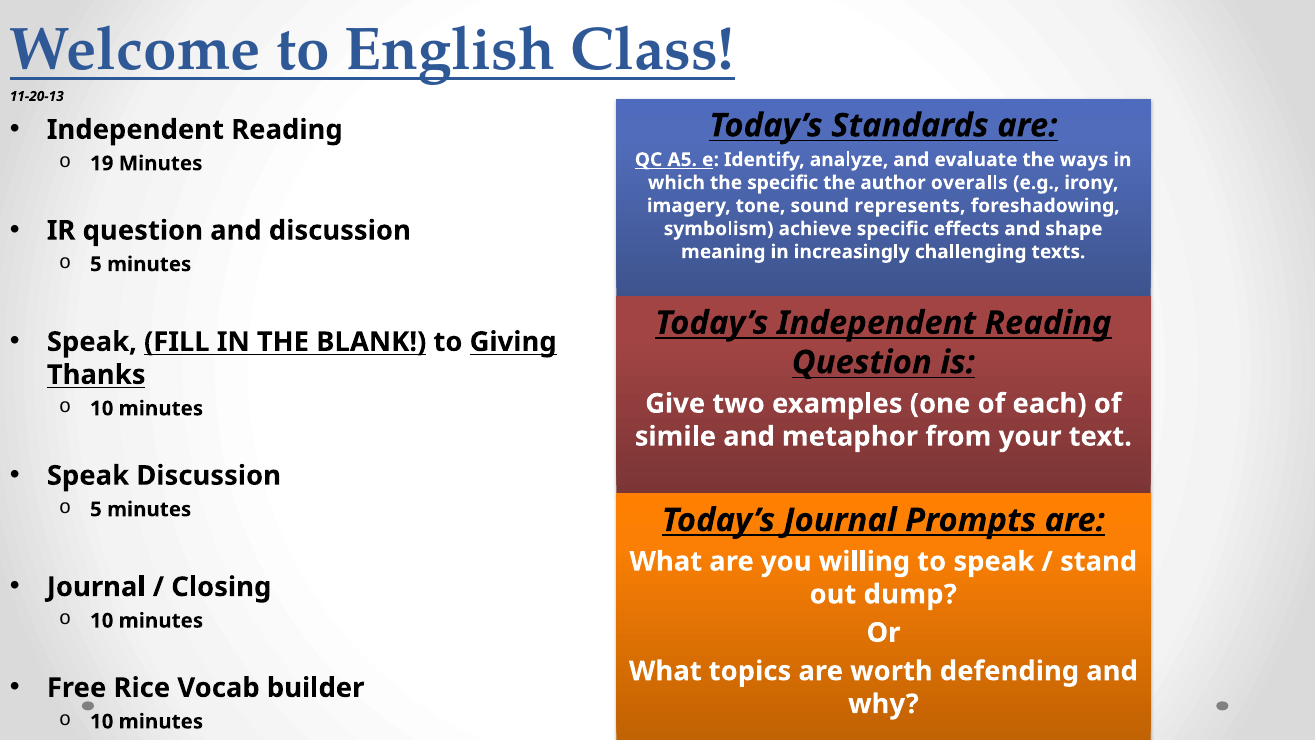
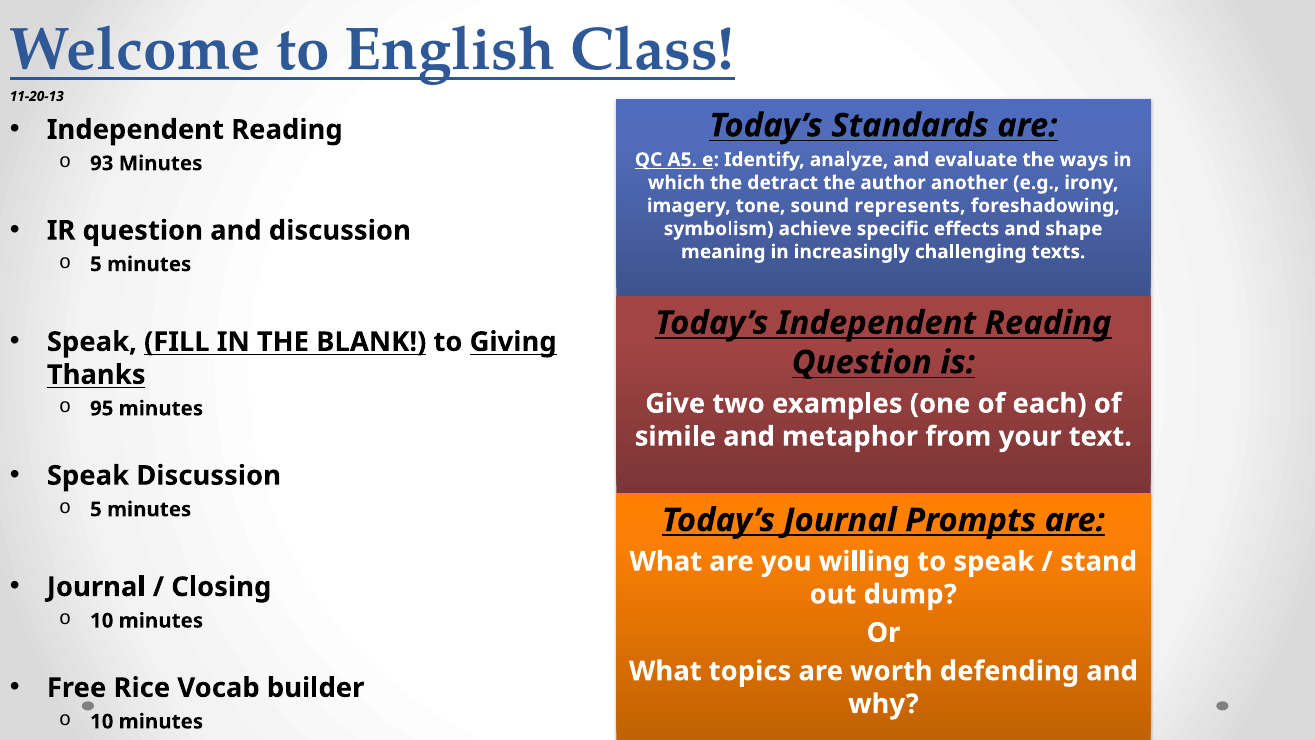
19: 19 -> 93 (102, 163)
the specific: specific -> detract (783, 183)
overalls: overalls -> another (969, 183)
10: 10 -> 95 (102, 408)
